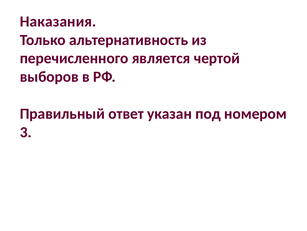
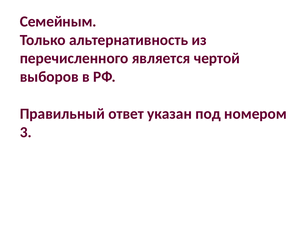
Наказания: Наказания -> Семейным (58, 21)
